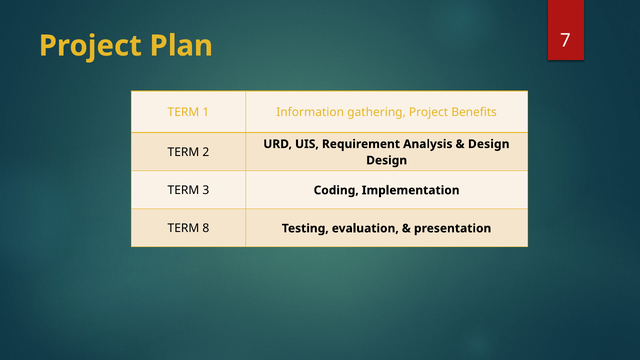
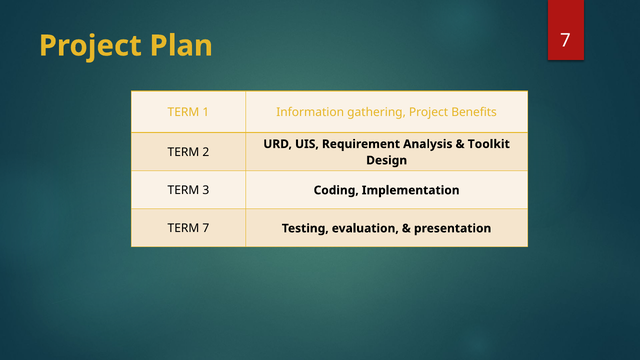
Design: Design -> Toolkit (489, 144)
TERM 8: 8 -> 7 (206, 228)
